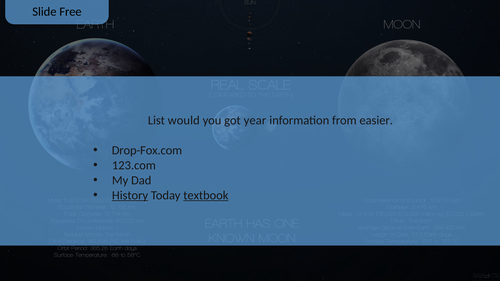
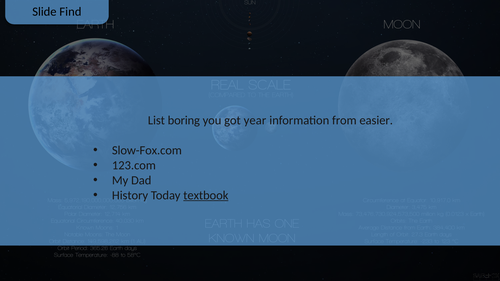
Free: Free -> Find (70, 12)
would: would -> boring (184, 121)
Drop-Fox.com: Drop-Fox.com -> Slow-Fox.com (147, 151)
History underline: present -> none (130, 196)
